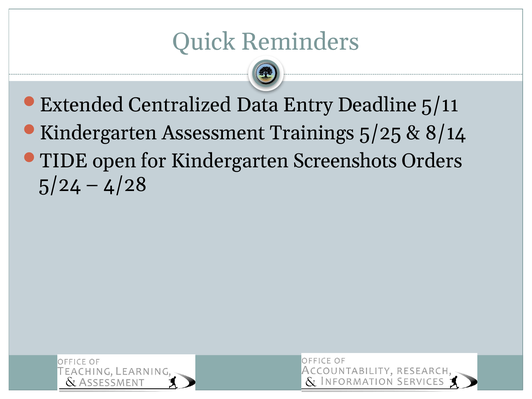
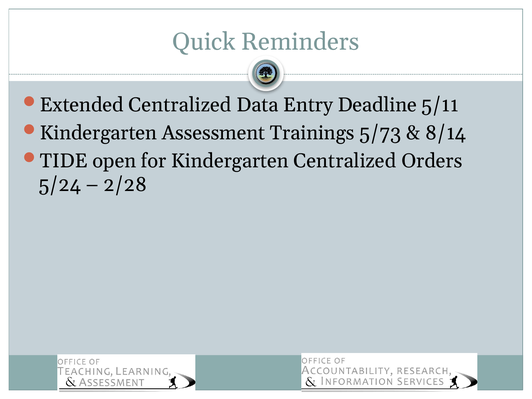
5/25: 5/25 -> 5/73 (380, 133)
Kindergarten Screenshots: Screenshots -> Centralized (345, 161)
4/28: 4/28 -> 2/28 (125, 185)
